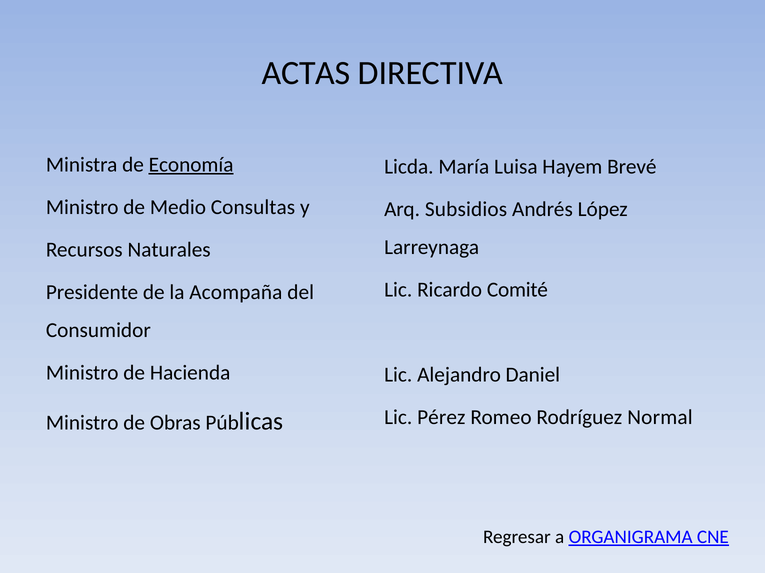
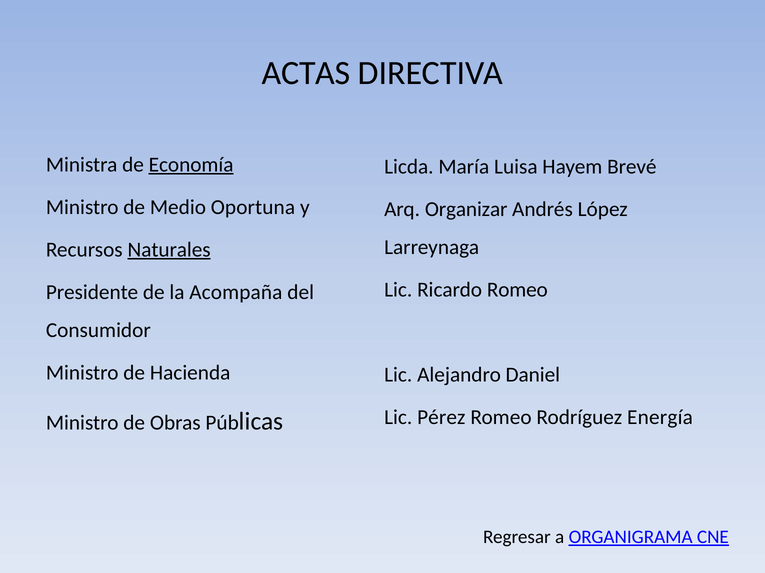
Consultas: Consultas -> Oportuna (253, 207)
Subsidios: Subsidios -> Organizar (466, 210)
Naturales underline: none -> present (169, 250)
Ricardo Comité: Comité -> Romeo (517, 290)
Normal: Normal -> Energía (660, 418)
